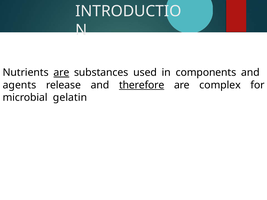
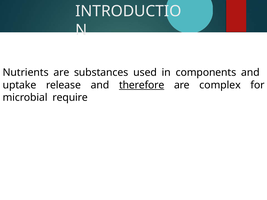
are underline: present -> none (61, 73)
agents: agents -> uptake (20, 85)
gelatin: gelatin -> require (70, 98)
